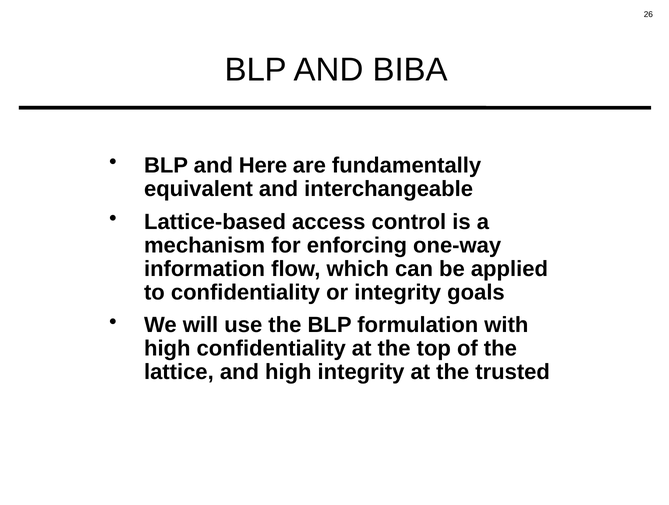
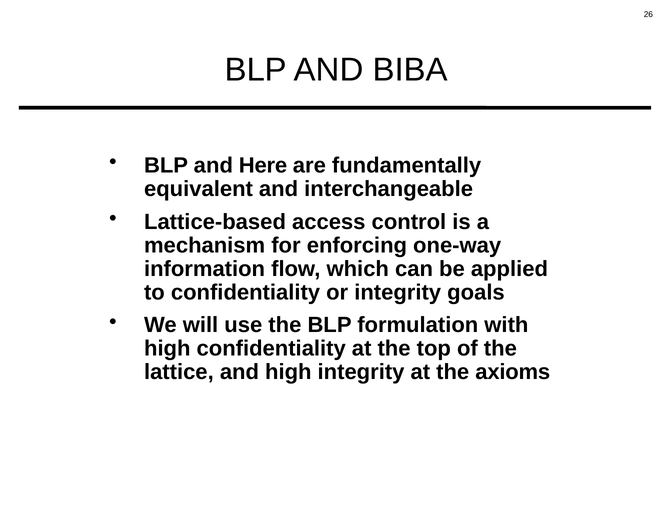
trusted: trusted -> axioms (513, 373)
